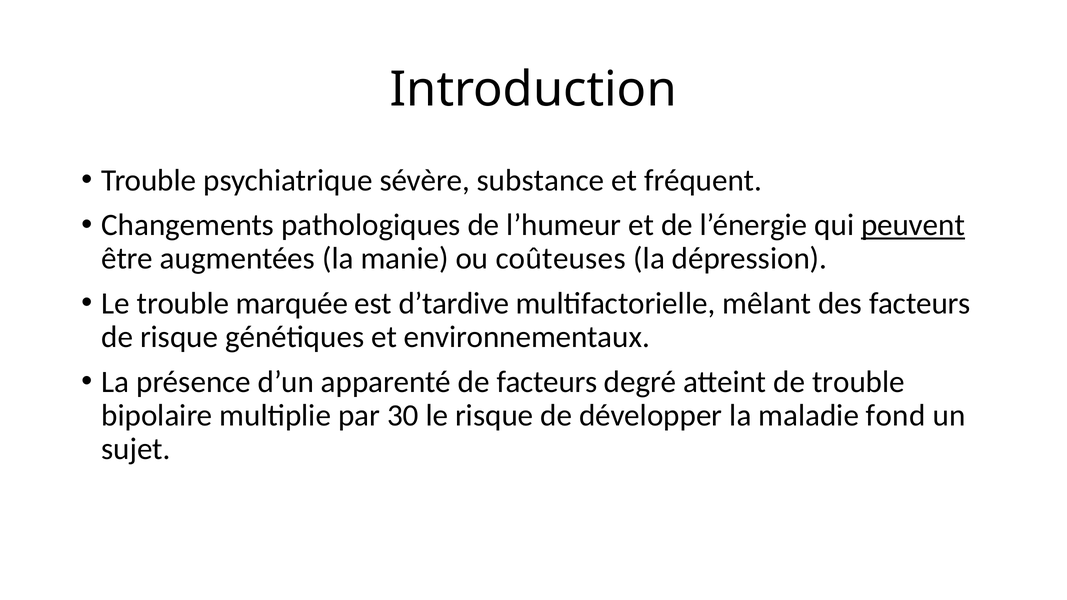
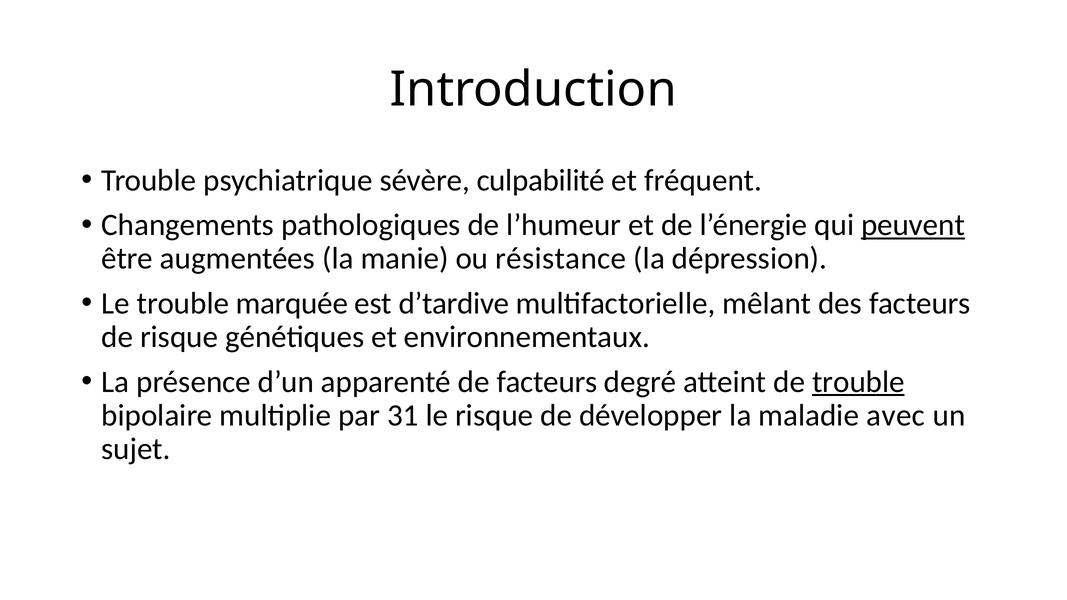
substance: substance -> culpabilité (541, 180)
coûteuses: coûteuses -> résistance (561, 259)
trouble underline: none -> present (858, 382)
30: 30 -> 31 (403, 415)
fond: fond -> avec (896, 415)
